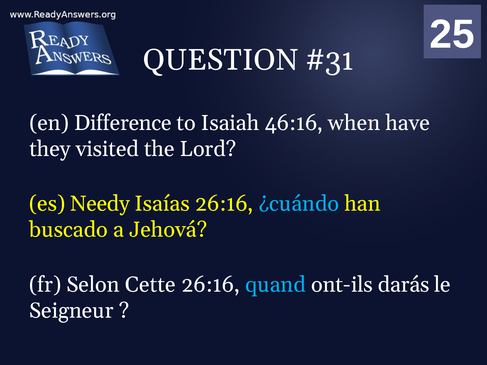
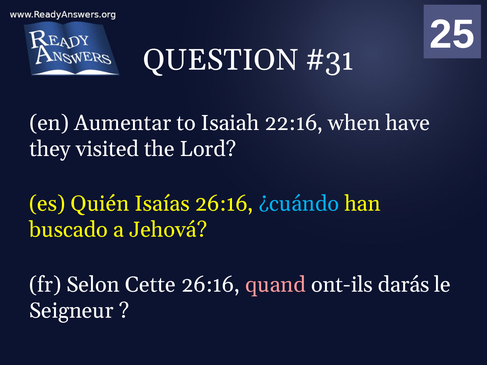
Difference: Difference -> Aumentar (123, 123)
46:16: 46:16 -> 22:16 (294, 123)
Needy: Needy -> Quién (100, 204)
quand colour: light blue -> pink (275, 285)
